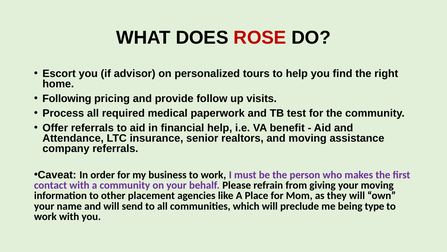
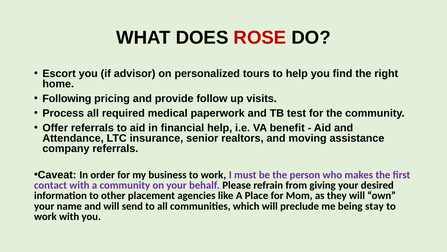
your moving: moving -> desired (377, 185)
type: type -> stay (374, 206)
